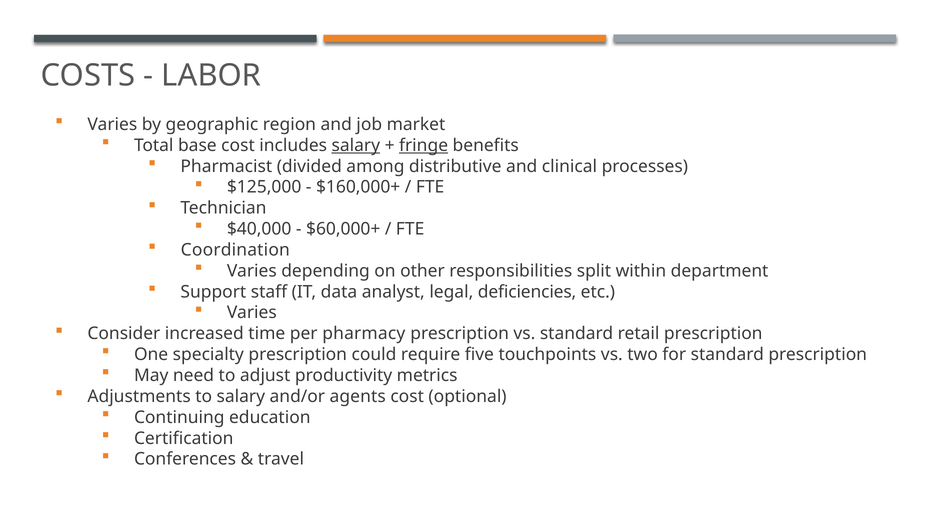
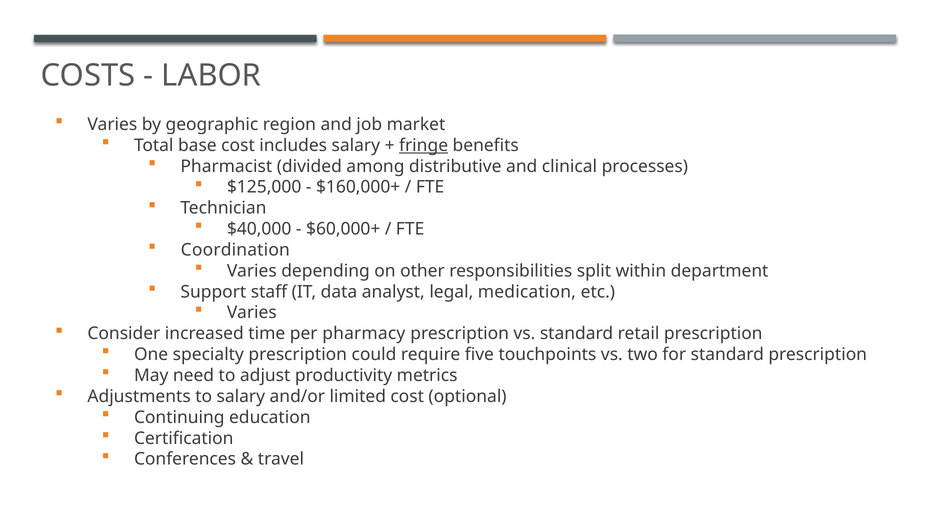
salary underline: present -> none (356, 145)
deficiencies: deficiencies -> medication (527, 292)
agents: agents -> limited (358, 397)
